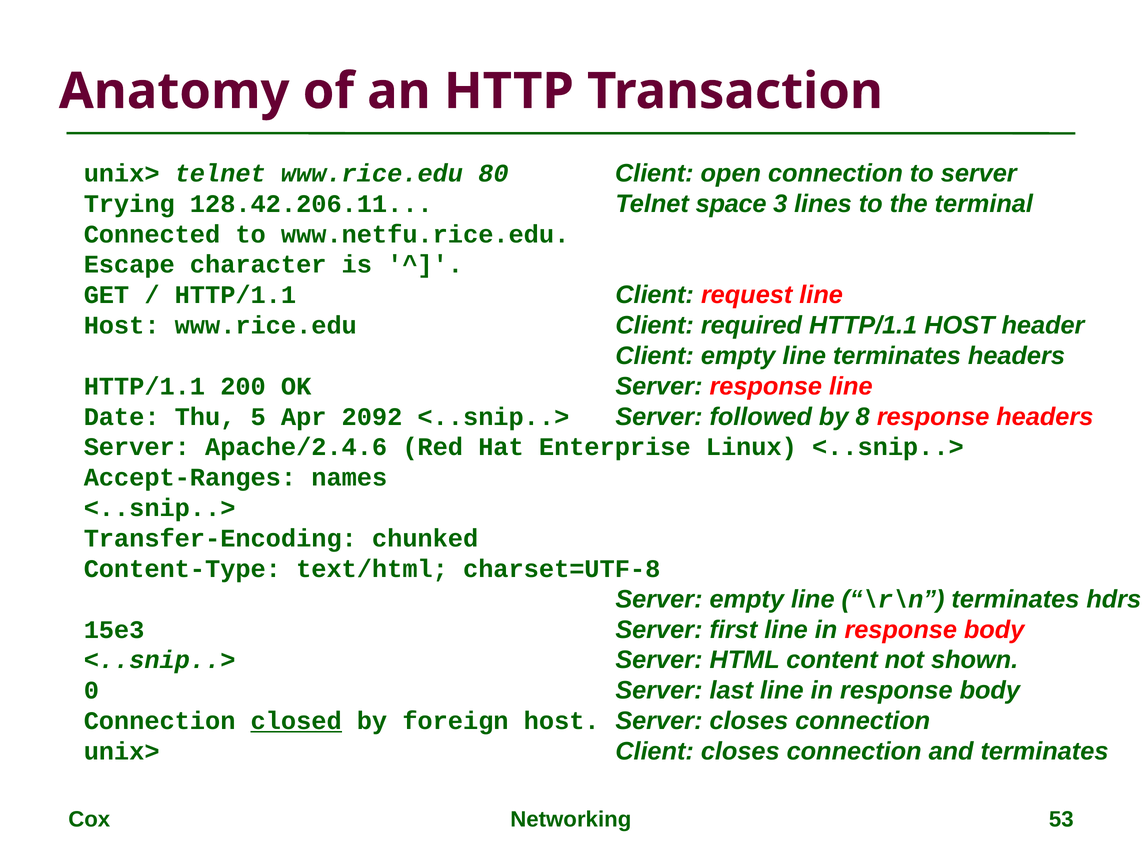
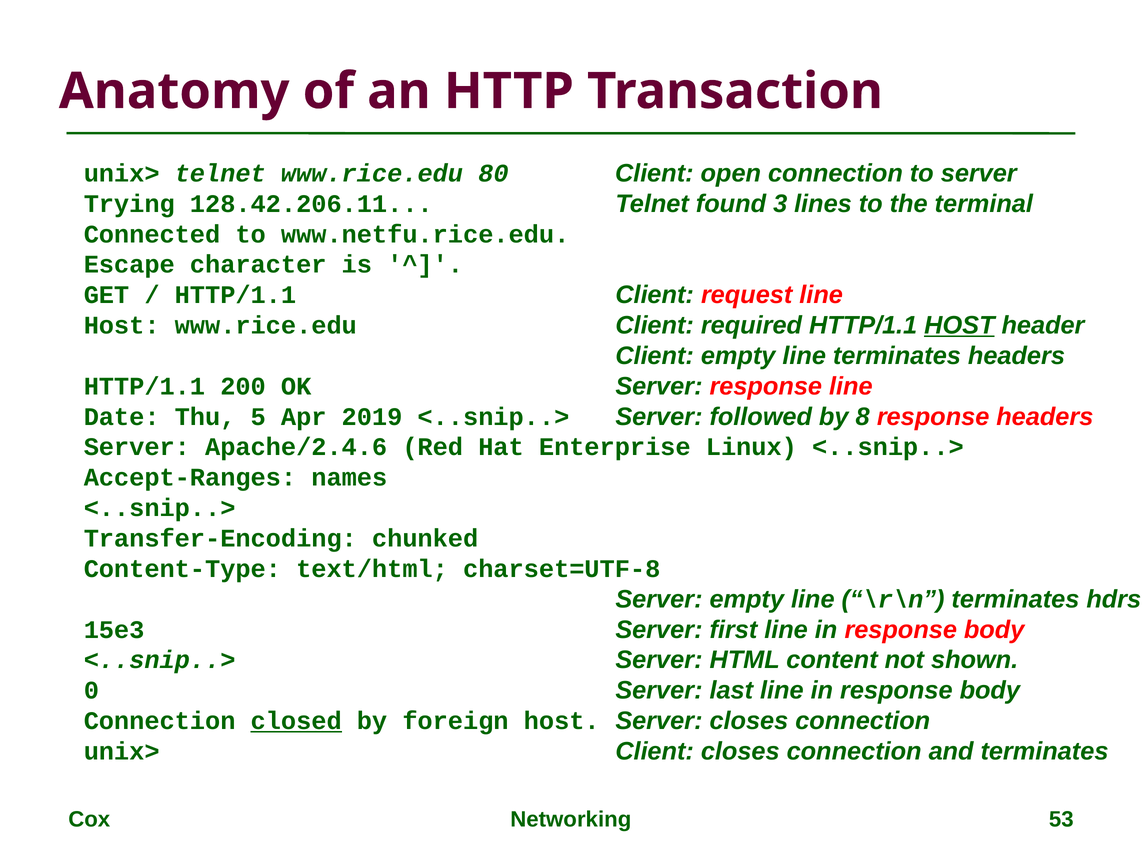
space: space -> found (731, 204)
HOST underline: none -> present (959, 326)
2092: 2092 -> 2019 (372, 417)
